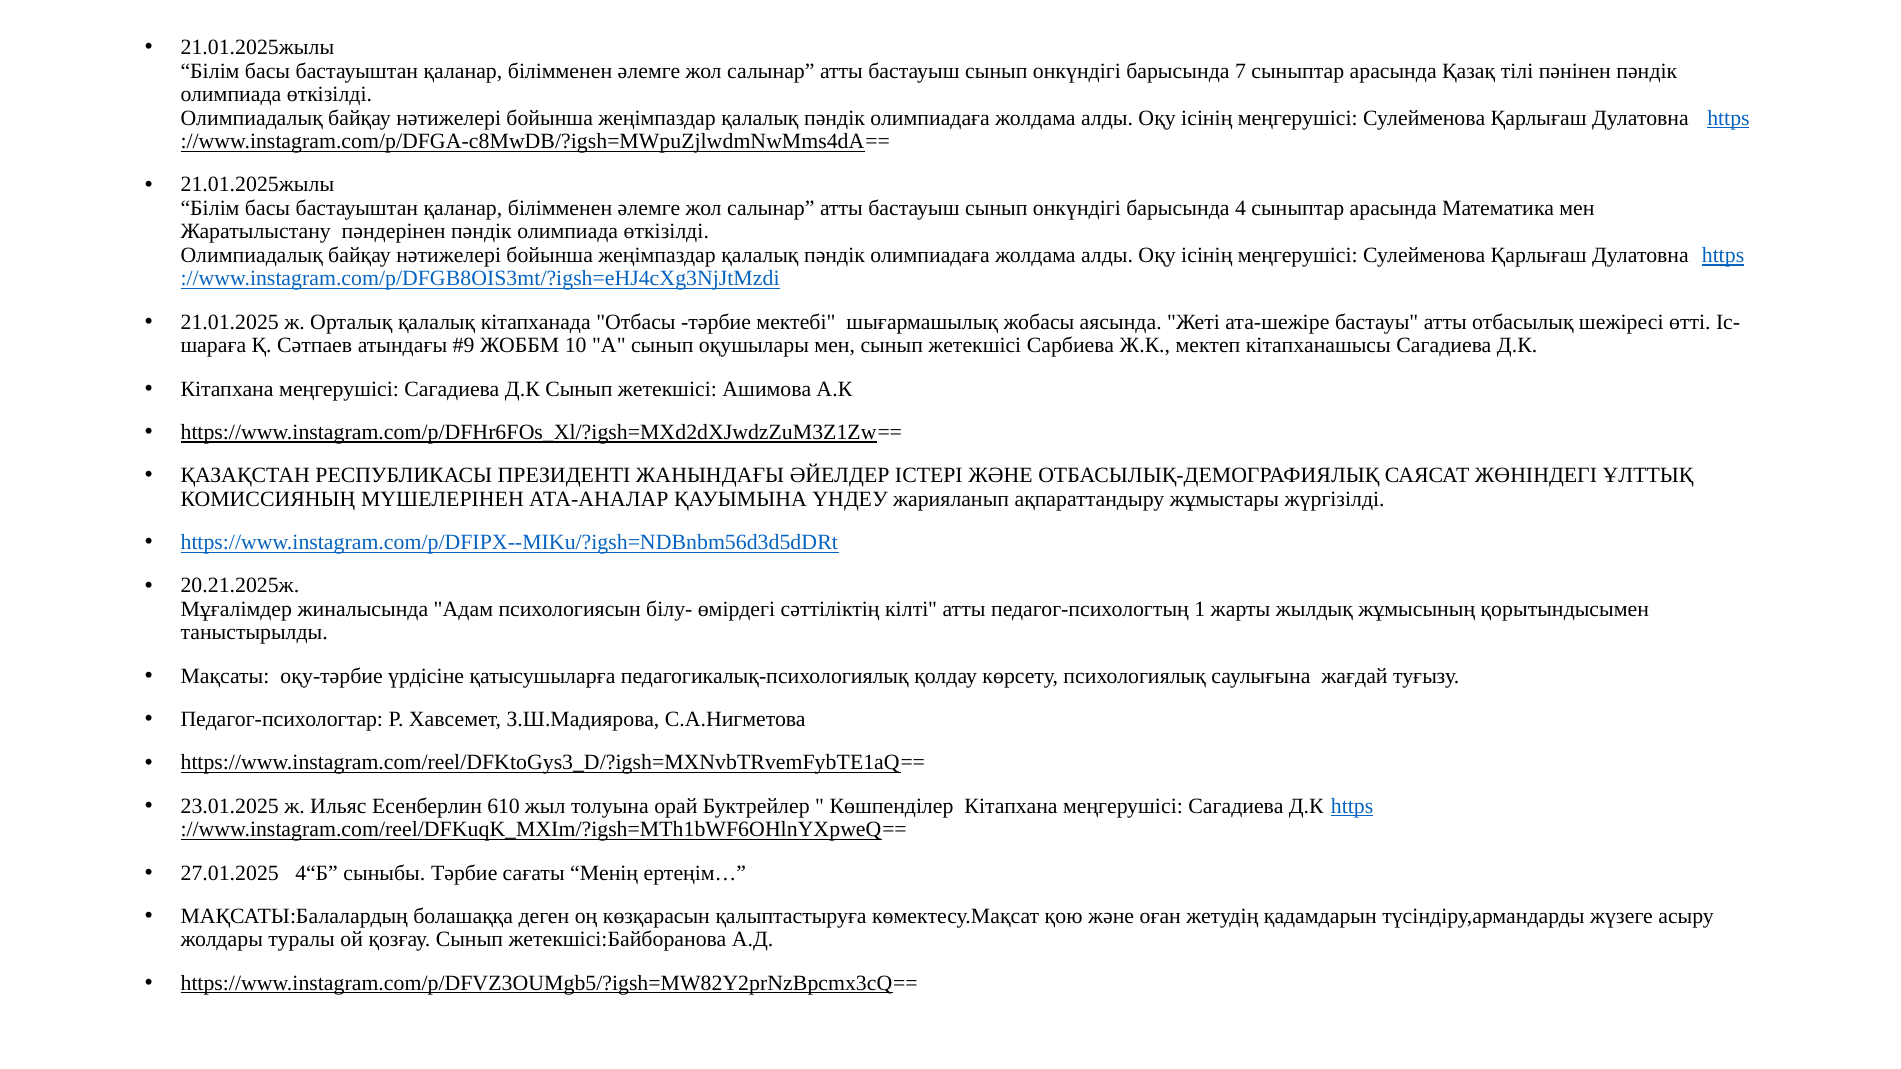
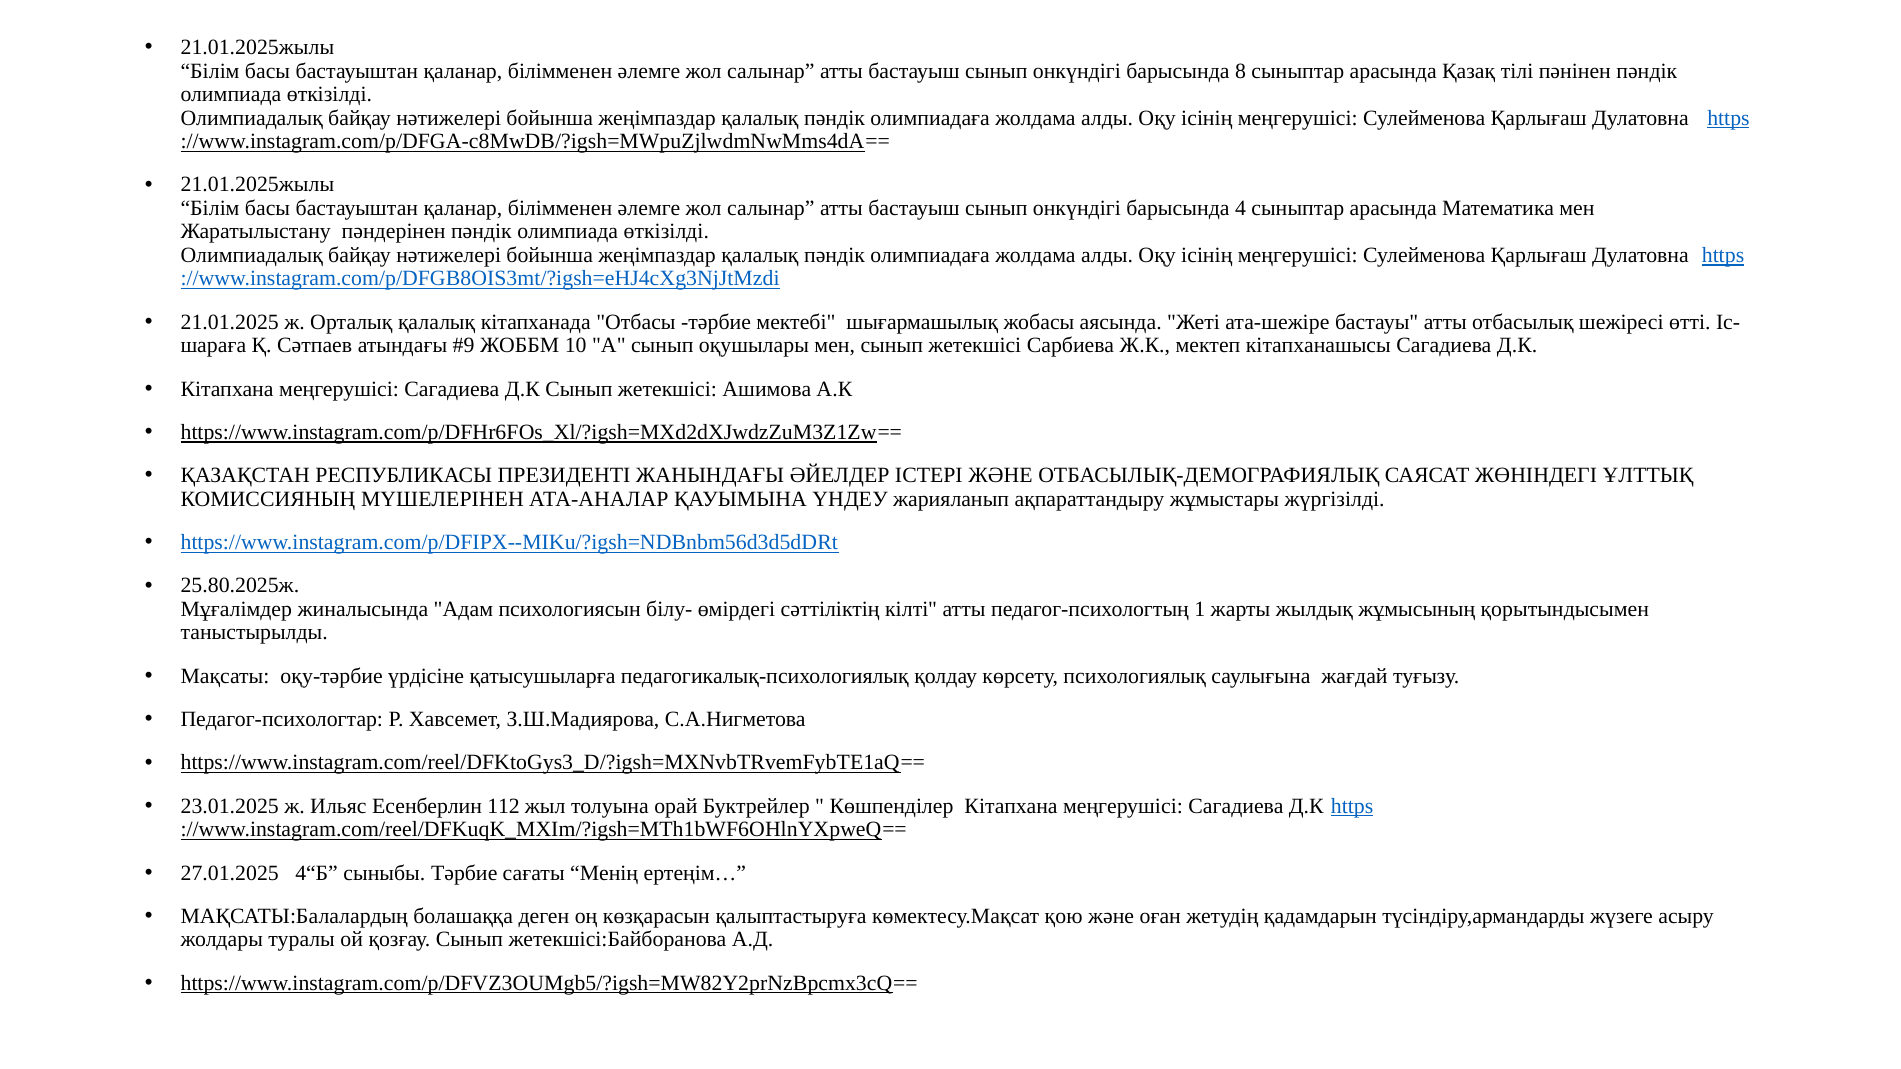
7: 7 -> 8 (1241, 71)
20.21.2025ж: 20.21.2025ж -> 25.80.2025ж (240, 586)
610: 610 -> 112 (504, 806)
